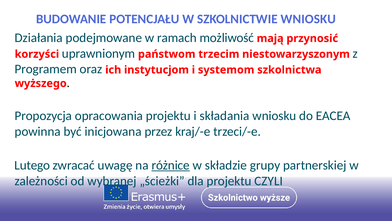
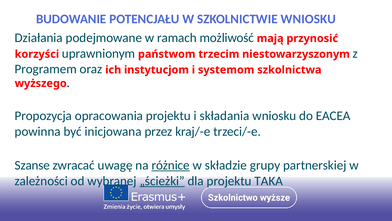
Lutego: Lutego -> Szanse (32, 165)
„ścieżki underline: none -> present (162, 181)
CZYLI: CZYLI -> TAKA (269, 181)
